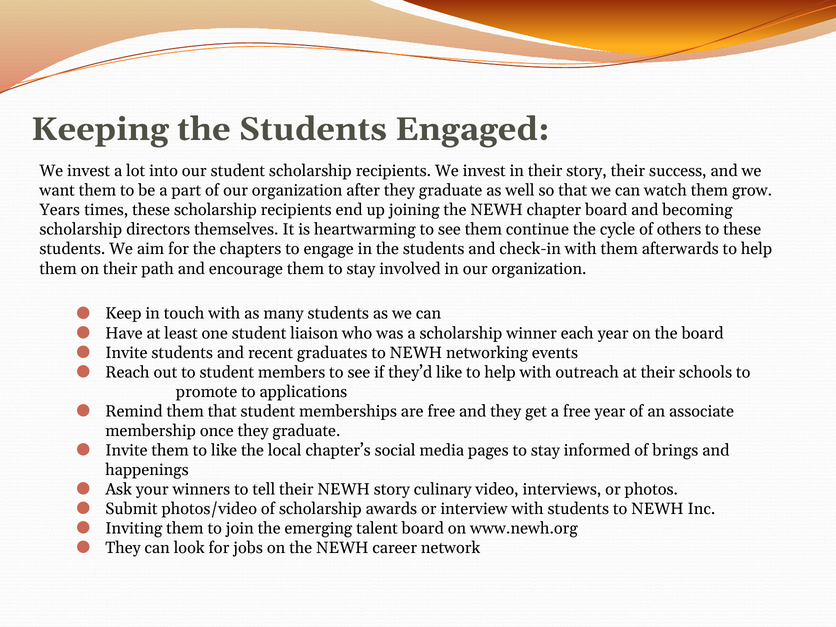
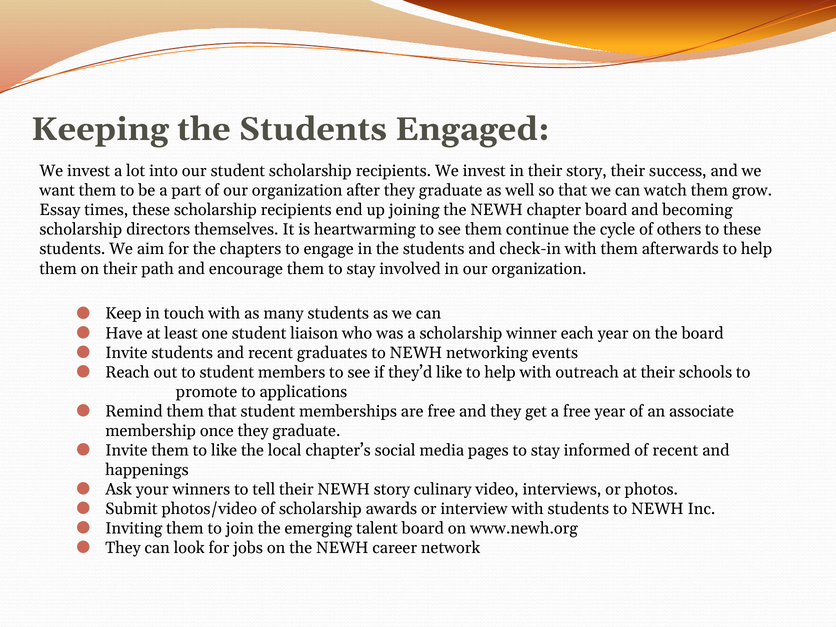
Years: Years -> Essay (60, 210)
of brings: brings -> recent (675, 450)
